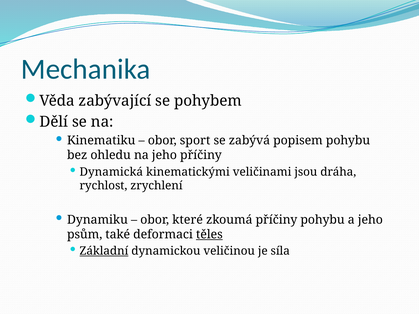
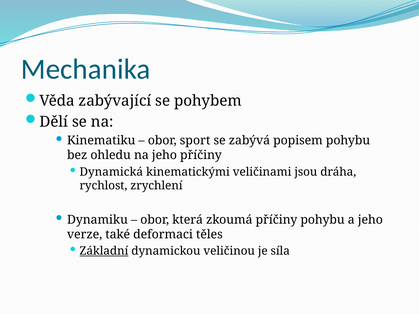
které: které -> která (188, 220)
psům: psům -> verze (85, 235)
těles underline: present -> none (209, 235)
